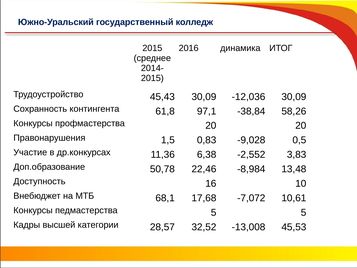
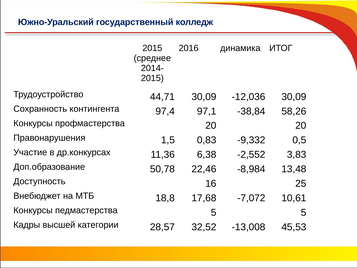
45,43: 45,43 -> 44,71 (162, 97)
61,8: 61,8 -> 97,4 (165, 111)
-9,028: -9,028 -> -9,332 (251, 140)
10: 10 -> 25 (301, 184)
68,1: 68,1 -> 18,8 (165, 198)
